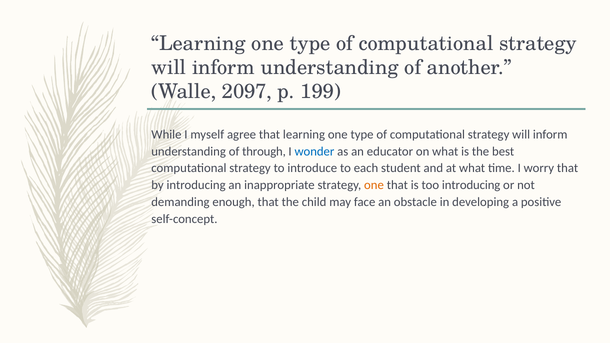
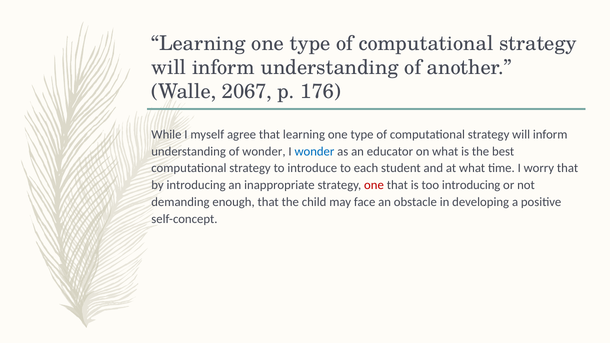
2097: 2097 -> 2067 (247, 92)
199: 199 -> 176 (321, 92)
of through: through -> wonder (264, 151)
one colour: orange -> red (374, 185)
